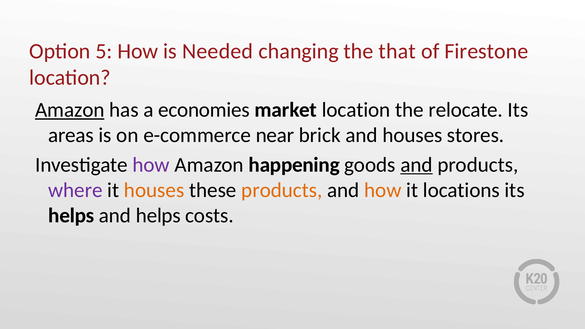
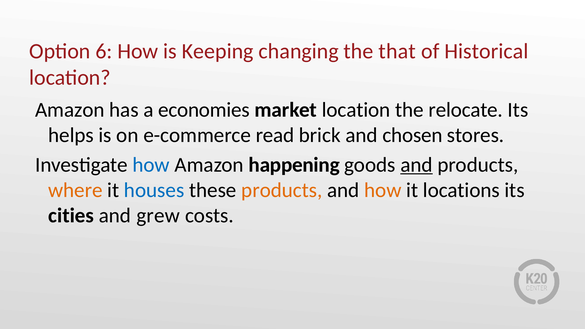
5: 5 -> 6 (104, 51)
Needed: Needed -> Keeping (218, 51)
Firestone: Firestone -> Historical (486, 51)
Amazon underline: present -> none (70, 110)
areas: areas -> helps (71, 135)
near: near -> read (275, 135)
and houses: houses -> chosen (412, 135)
how colour: purple -> blue (151, 165)
where colour: purple -> orange (75, 190)
houses colour: orange -> blue (154, 190)
helps: helps -> cities (71, 215)
and helps: helps -> grew (158, 215)
